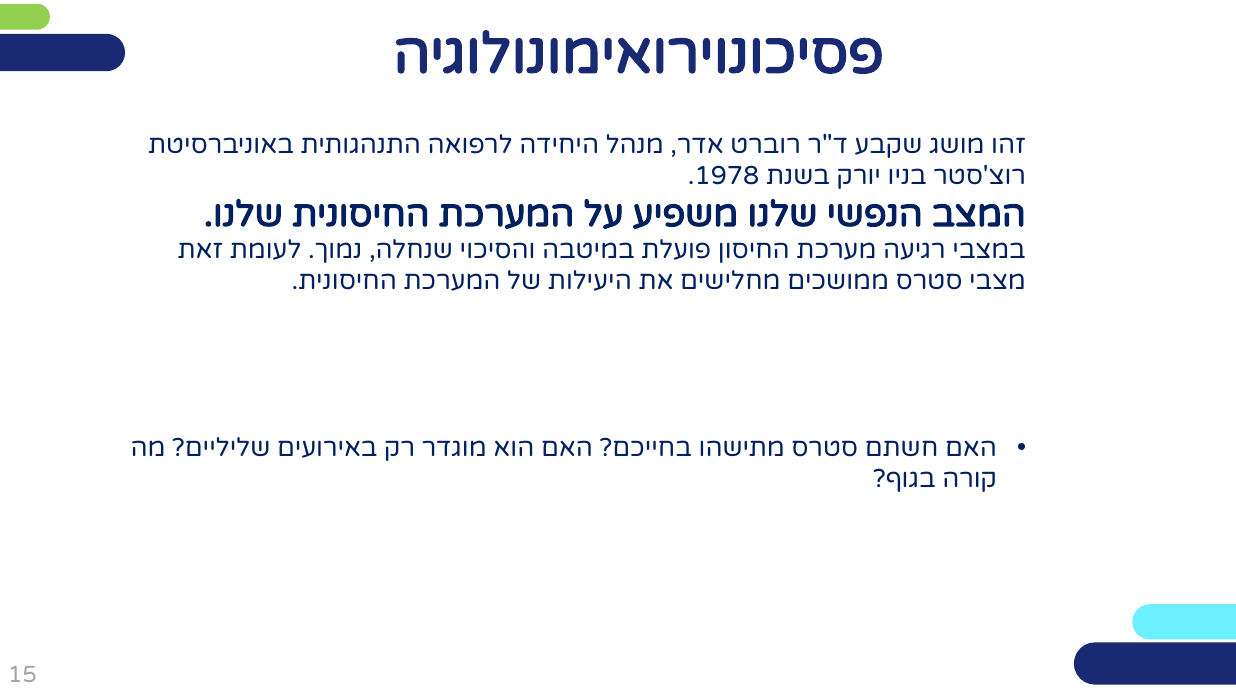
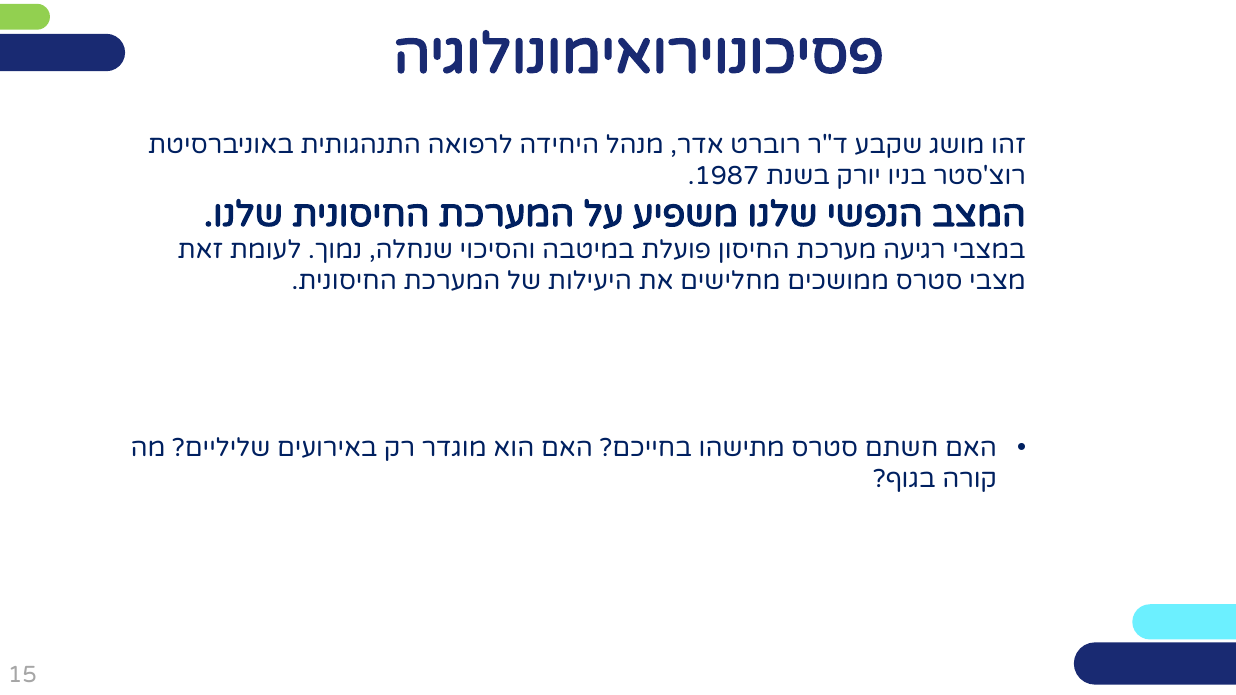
1978: 1978 -> 1987 (727, 176)
